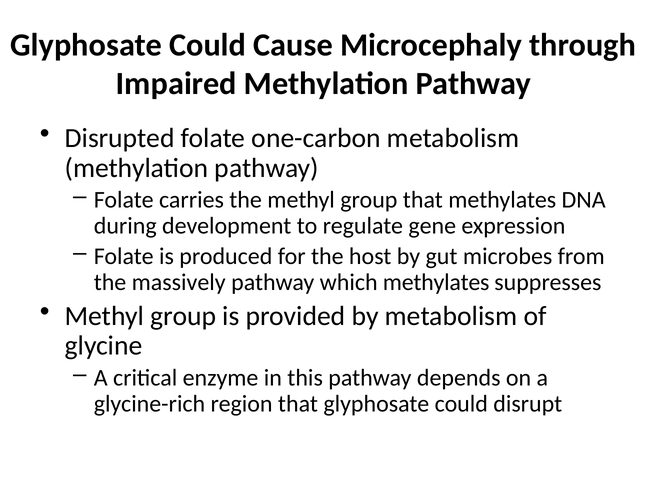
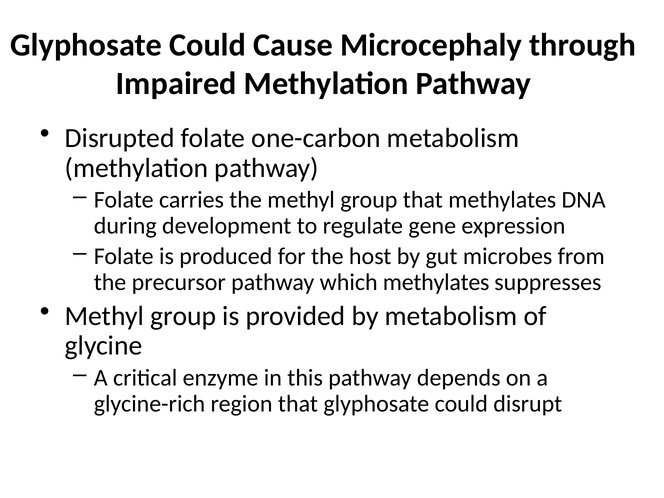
massively: massively -> precursor (179, 282)
